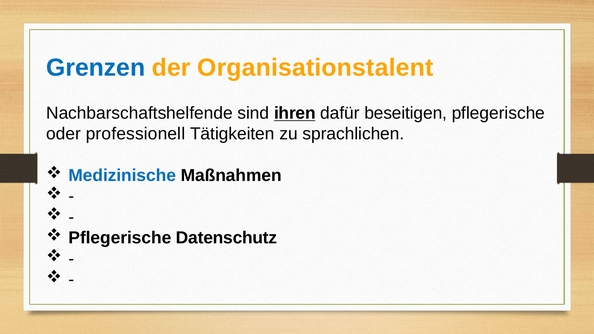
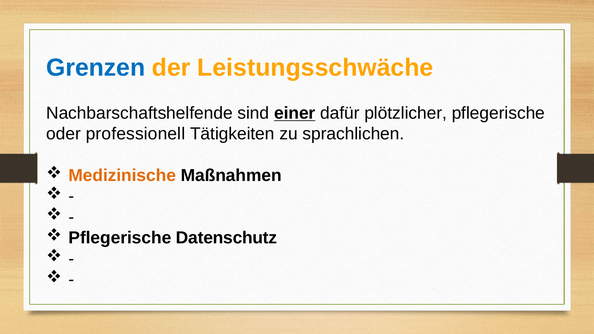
Organisationstalent: Organisationstalent -> Leistungsschwäche (315, 68)
ihren: ihren -> einer (295, 113)
beseitigen: beseitigen -> plötzlicher (406, 113)
Medizinische colour: blue -> orange (122, 176)
